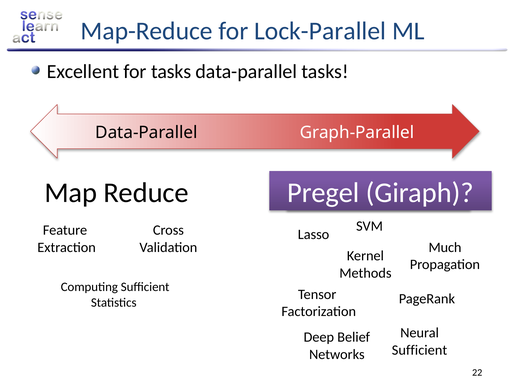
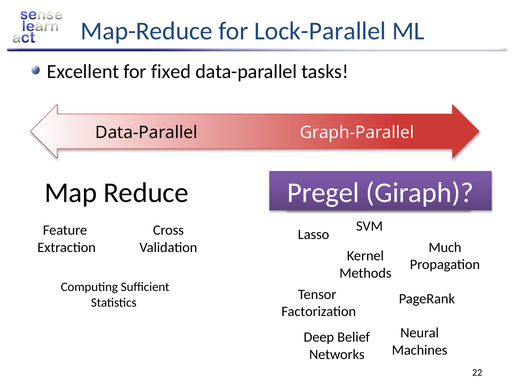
for tasks: tasks -> fixed (171, 72)
Sufficient: Sufficient -> Machines (420, 350)
